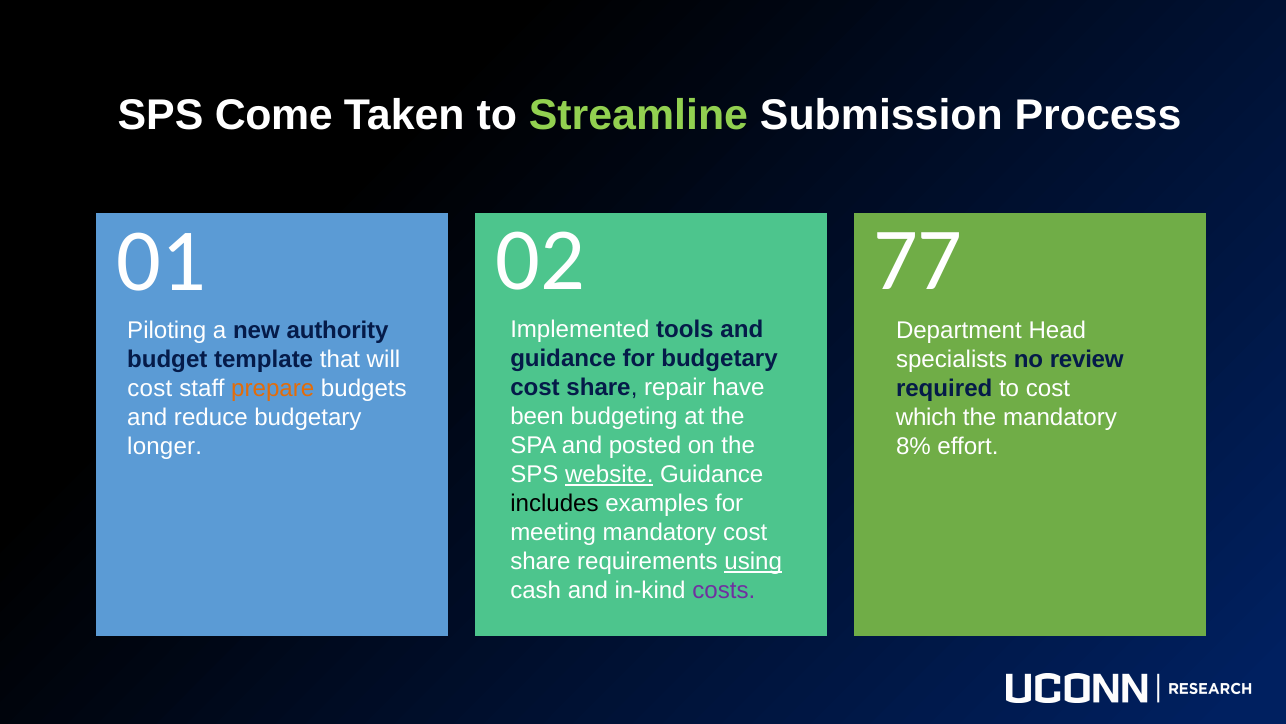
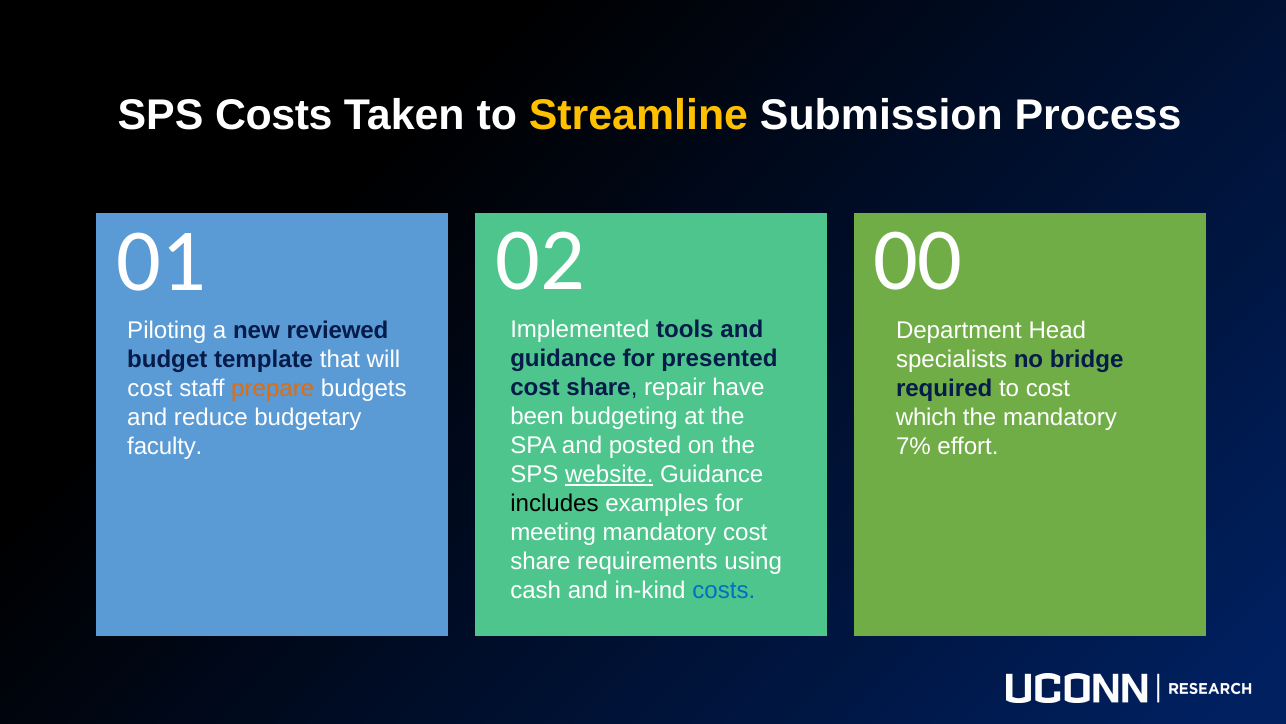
SPS Come: Come -> Costs (274, 116)
Streamline colour: light green -> yellow (638, 116)
77: 77 -> 00 (918, 260)
authority: authority -> reviewed (337, 330)
for budgetary: budgetary -> presented (719, 359)
review: review -> bridge (1087, 359)
longer: longer -> faculty (165, 446)
8%: 8% -> 7% (913, 446)
using underline: present -> none (753, 561)
costs colour: purple -> blue (724, 590)
